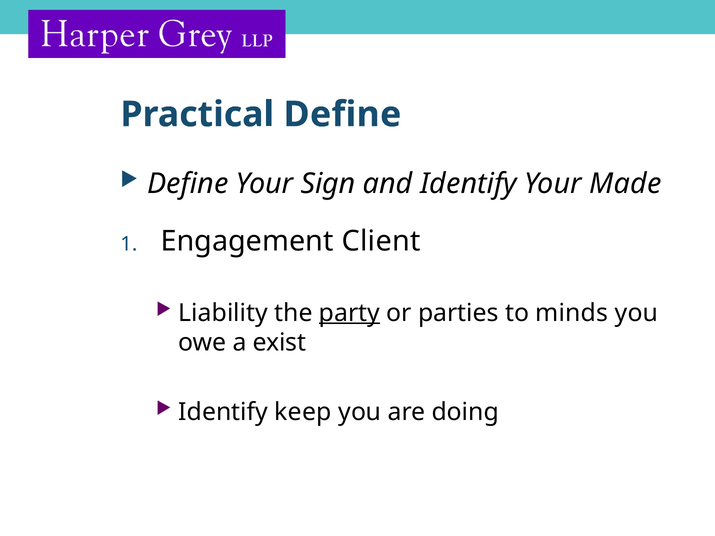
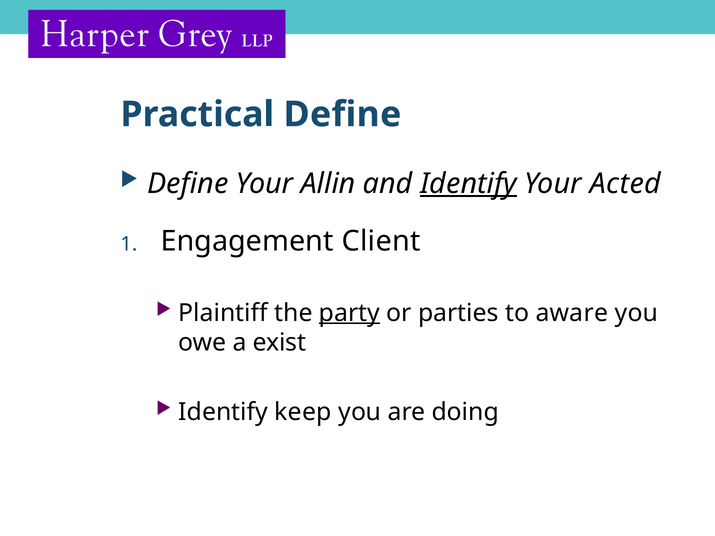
Sign: Sign -> Allin (328, 184)
Identify underline: none -> present (468, 184)
Made: Made -> Acted (625, 184)
Liability: Liability -> Plaintiff (223, 313)
minds: minds -> aware (572, 313)
